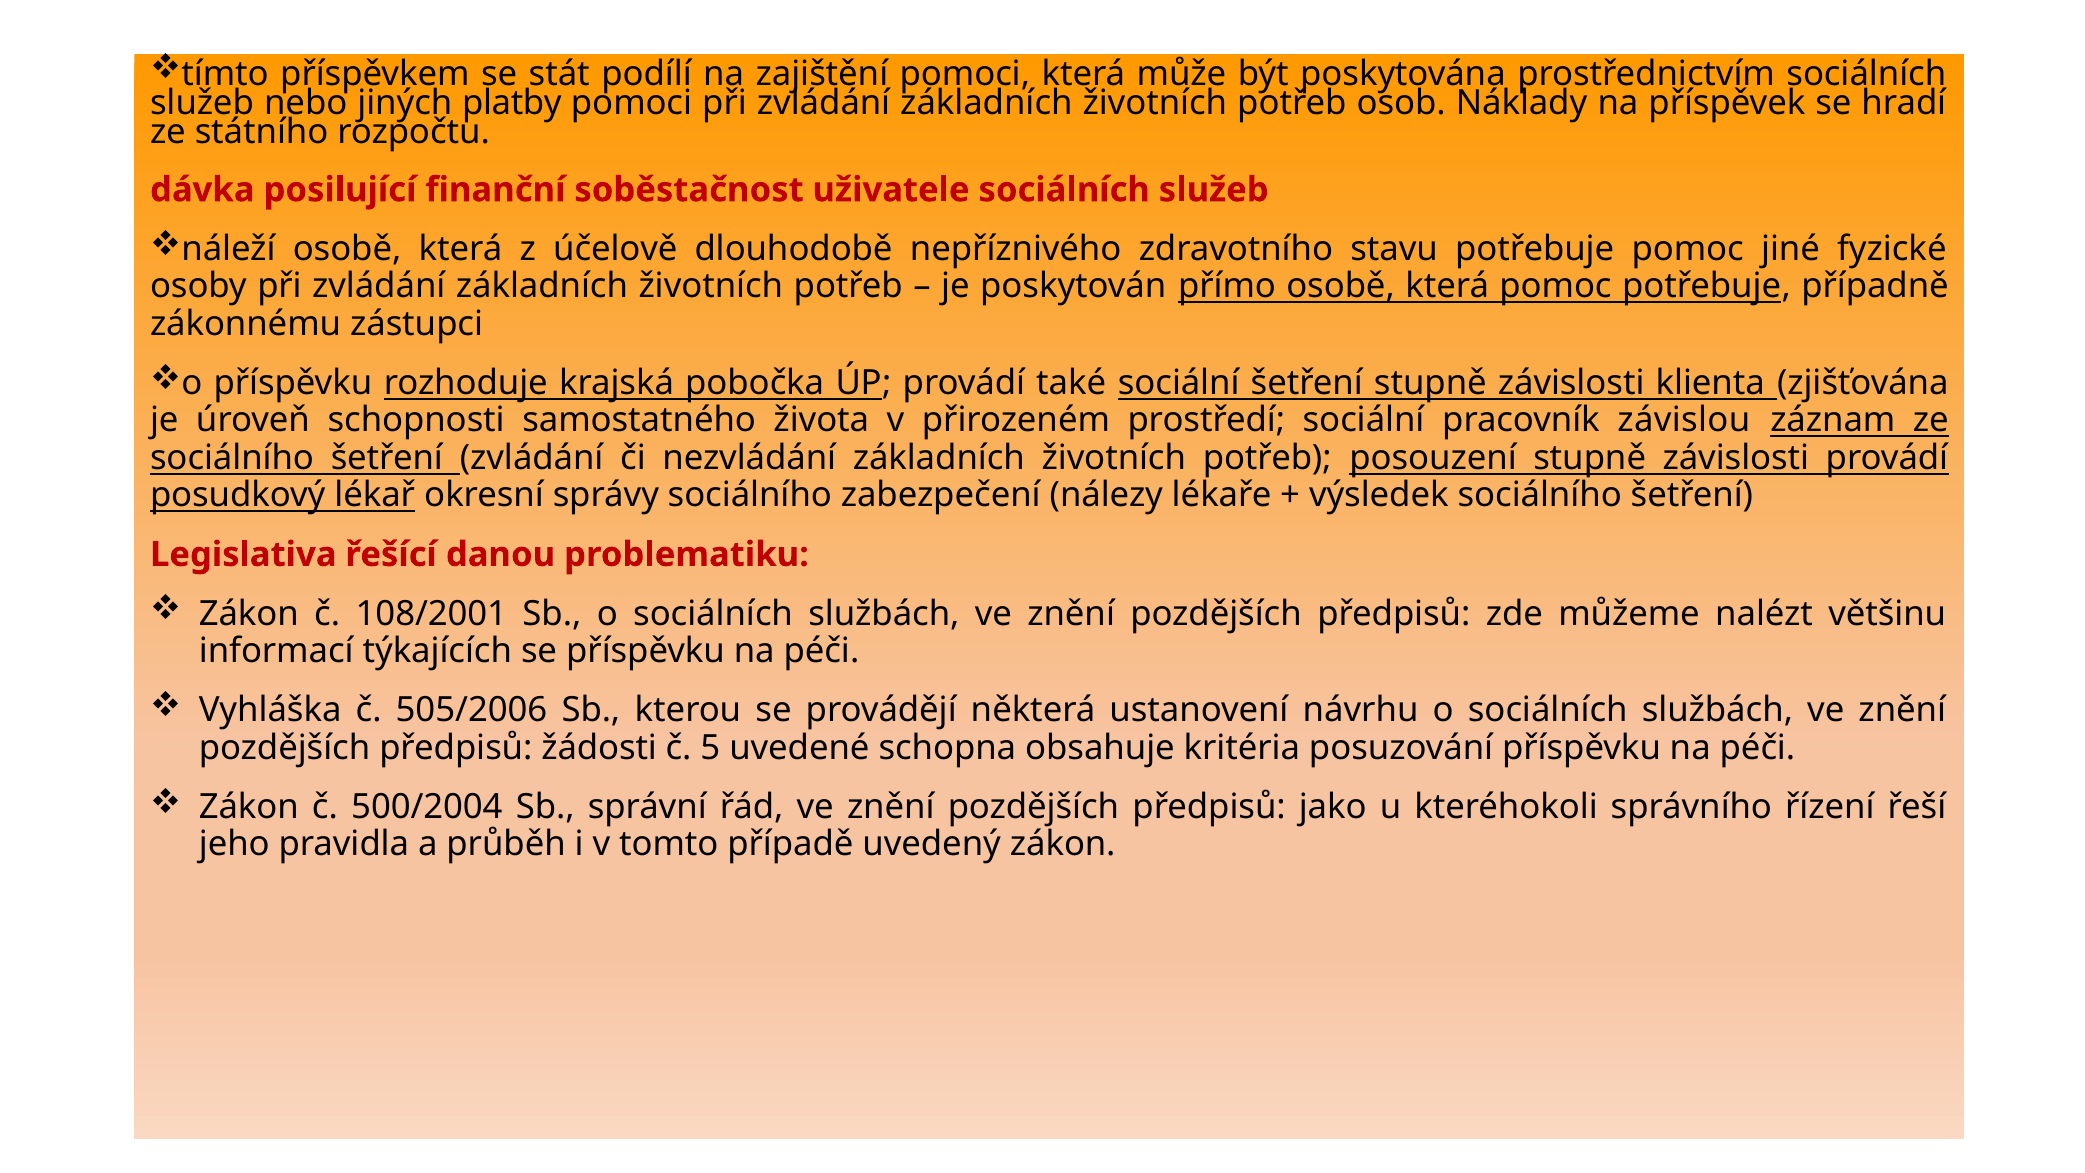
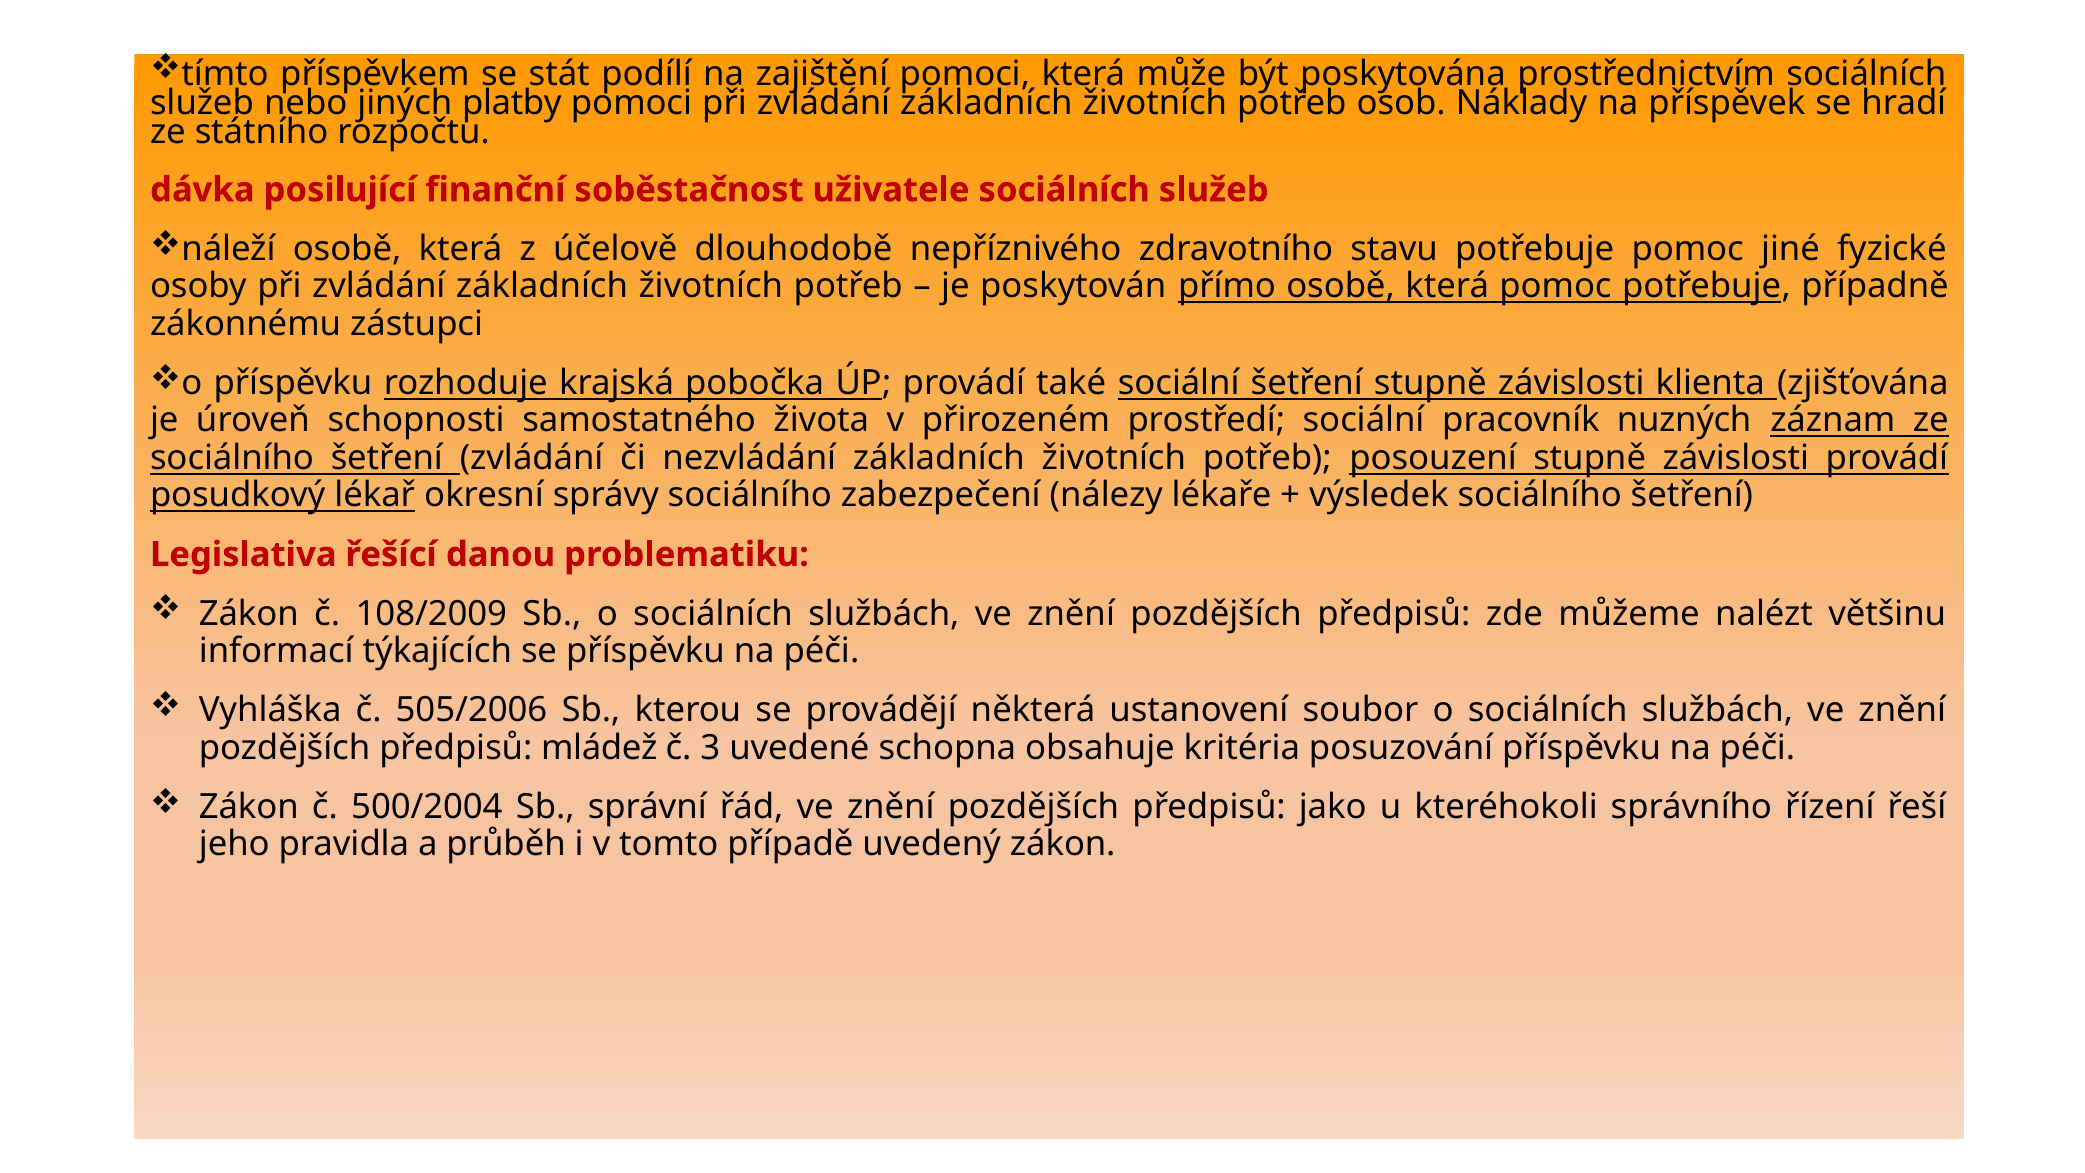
závislou: závislou -> nuzných (1684, 420)
108/2001: 108/2001 -> 108/2009 (431, 614)
návrhu: návrhu -> soubor (1361, 710)
žádosti: žádosti -> mládež (599, 748)
5: 5 -> 3 (710, 748)
